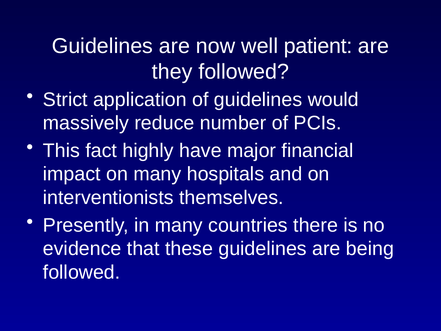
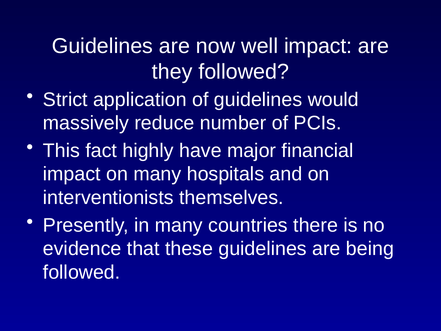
well patient: patient -> impact (318, 46)
